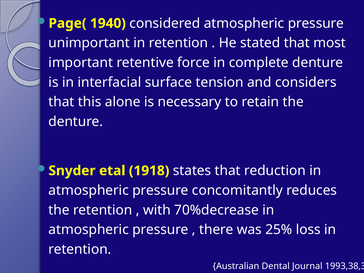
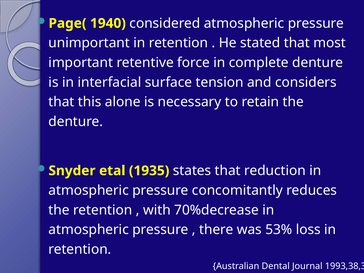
1918: 1918 -> 1935 (149, 171)
25%: 25% -> 53% (279, 230)
